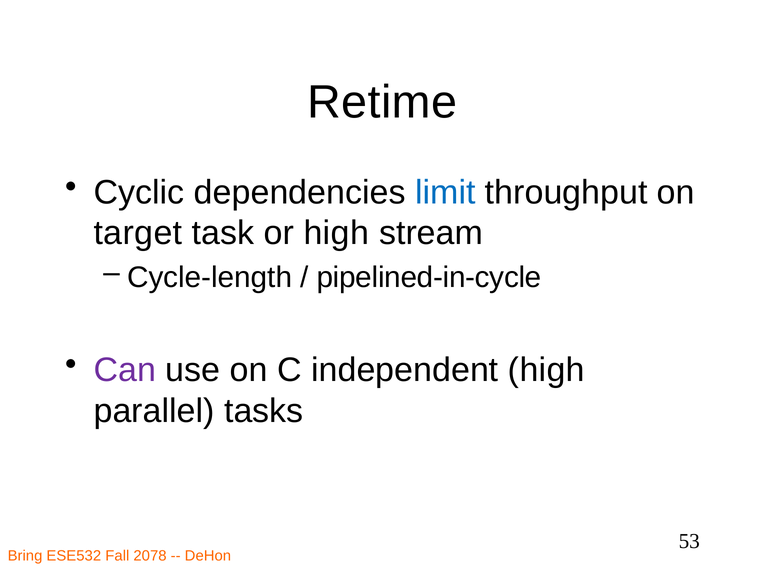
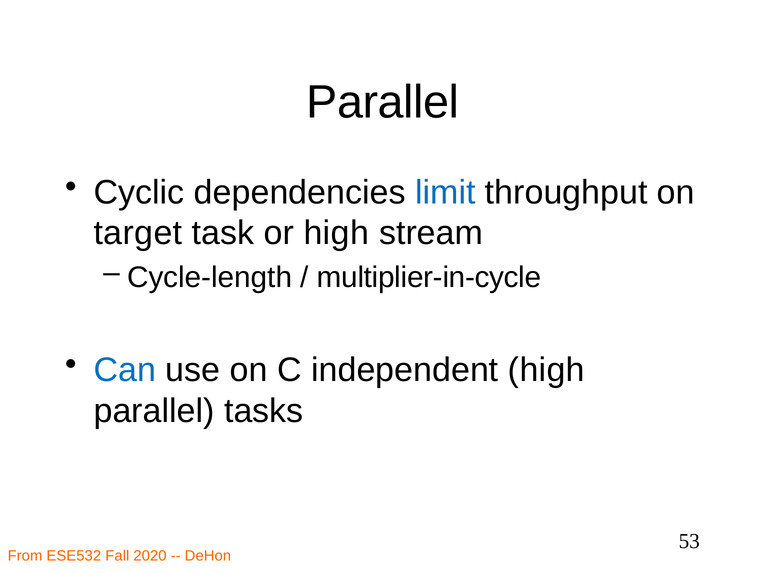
Retime: Retime -> Parallel (383, 102)
pipelined-in-cycle: pipelined-in-cycle -> multiplier-in-cycle (429, 277)
Can colour: purple -> blue (125, 370)
Bring: Bring -> From (25, 556)
2078: 2078 -> 2020 (150, 556)
